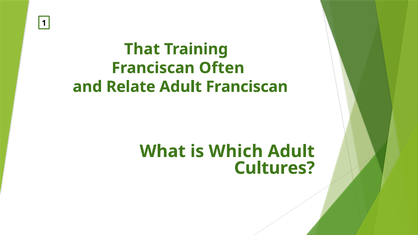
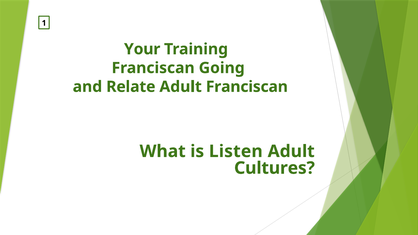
That: That -> Your (142, 49)
Often: Often -> Going (222, 68)
Which: Which -> Listen (236, 151)
